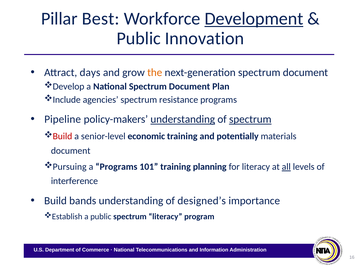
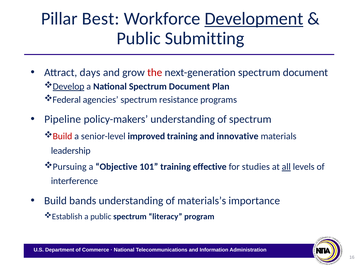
Innovation: Innovation -> Submitting (205, 38)
the colour: orange -> red (155, 72)
Develop underline: none -> present (69, 86)
Include: Include -> Federal (67, 100)
understanding underline: present -> none (183, 119)
spectrum underline: present -> none (250, 119)
economic: economic -> improved (146, 136)
potentially: potentially -> innovative (238, 136)
document: document -> leadership (71, 150)
a Programs: Programs -> Objective (116, 167)
planning: planning -> effective (210, 167)
for literacy: literacy -> studies (256, 167)
designed’s: designed’s -> materials’s (202, 200)
